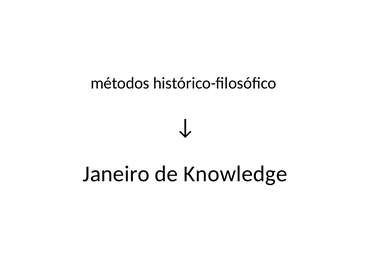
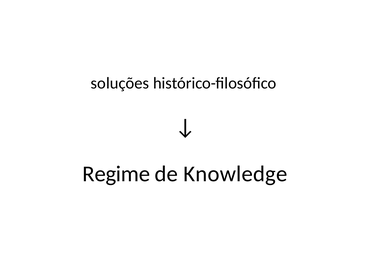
métodos: métodos -> soluções (120, 83)
Janeiro: Janeiro -> Regime (116, 174)
